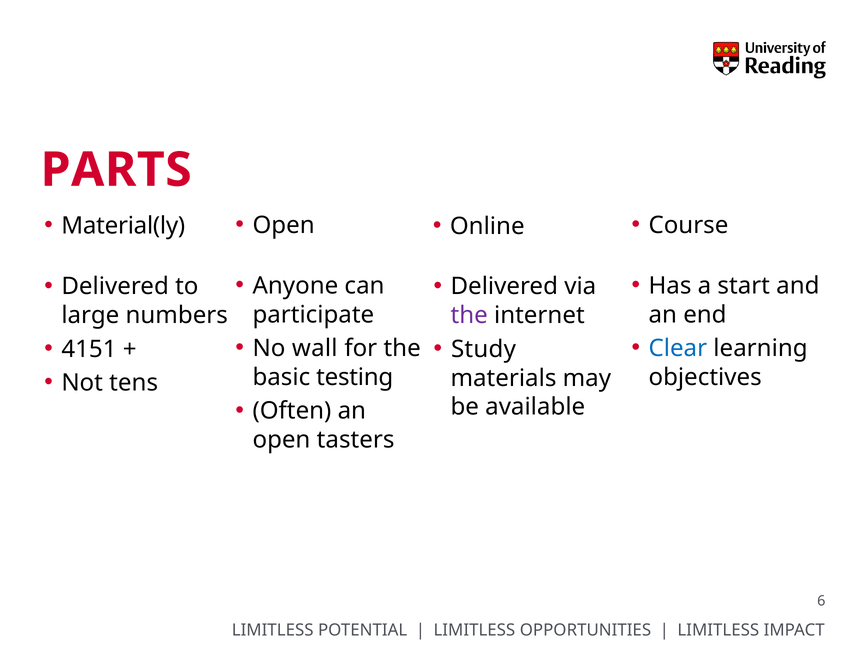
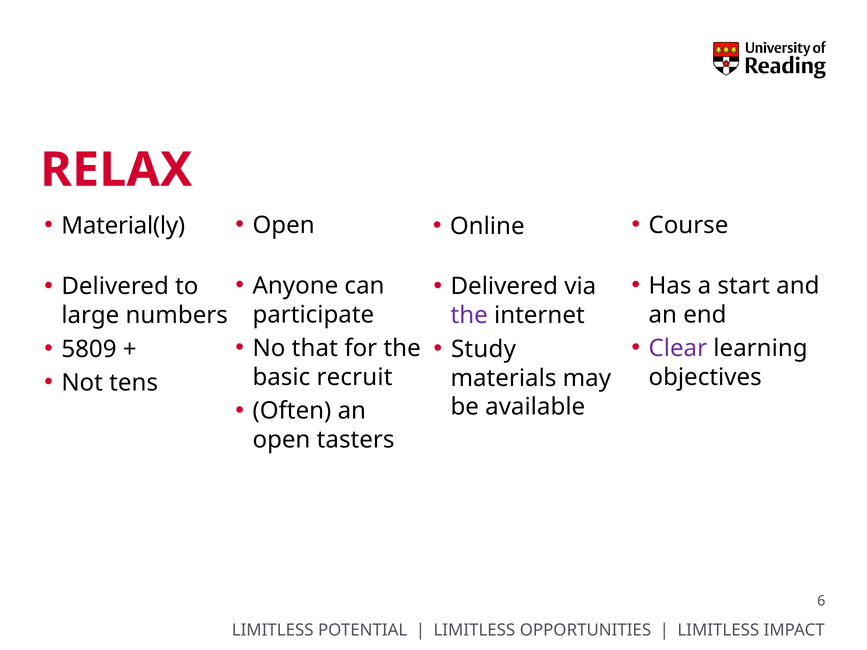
PARTS: PARTS -> RELAX (116, 170)
wall: wall -> that (315, 349)
Clear colour: blue -> purple (678, 349)
4151: 4151 -> 5809 (89, 349)
testing: testing -> recruit (355, 377)
